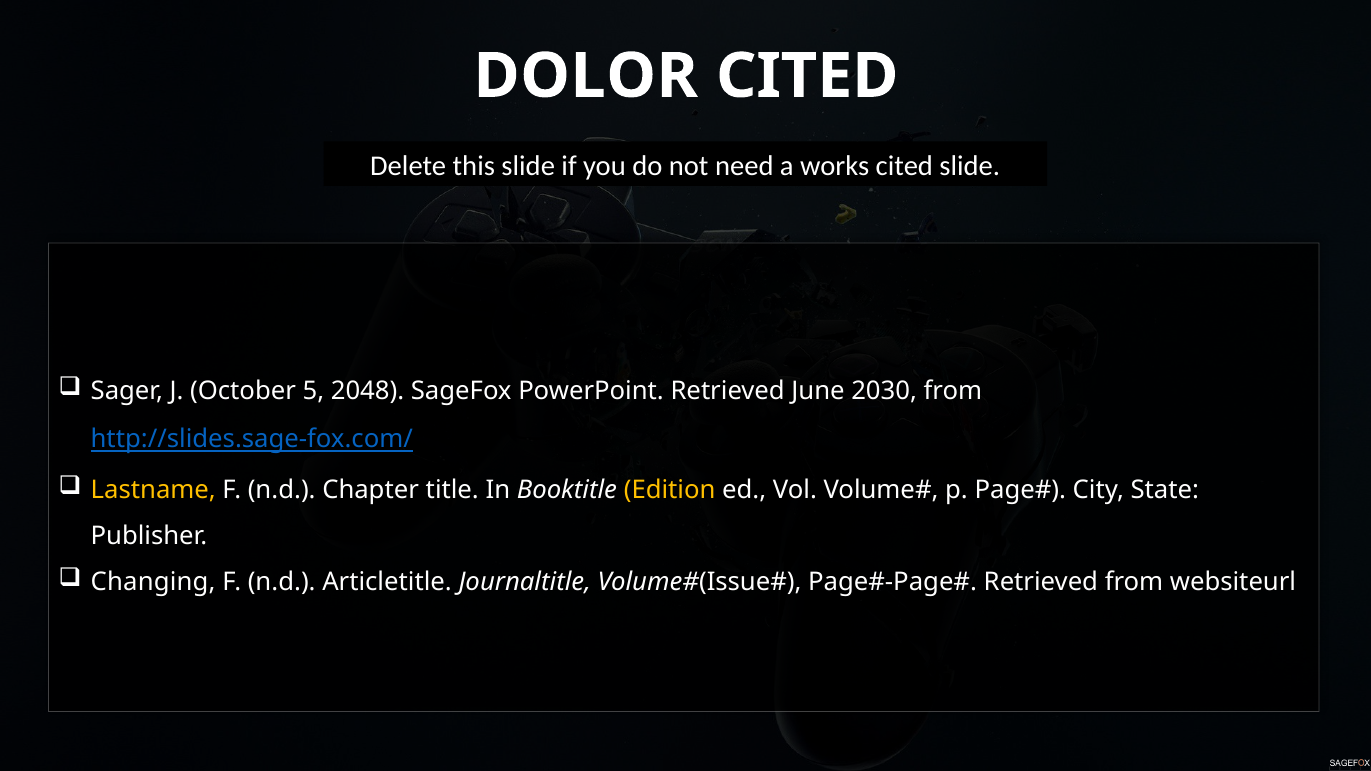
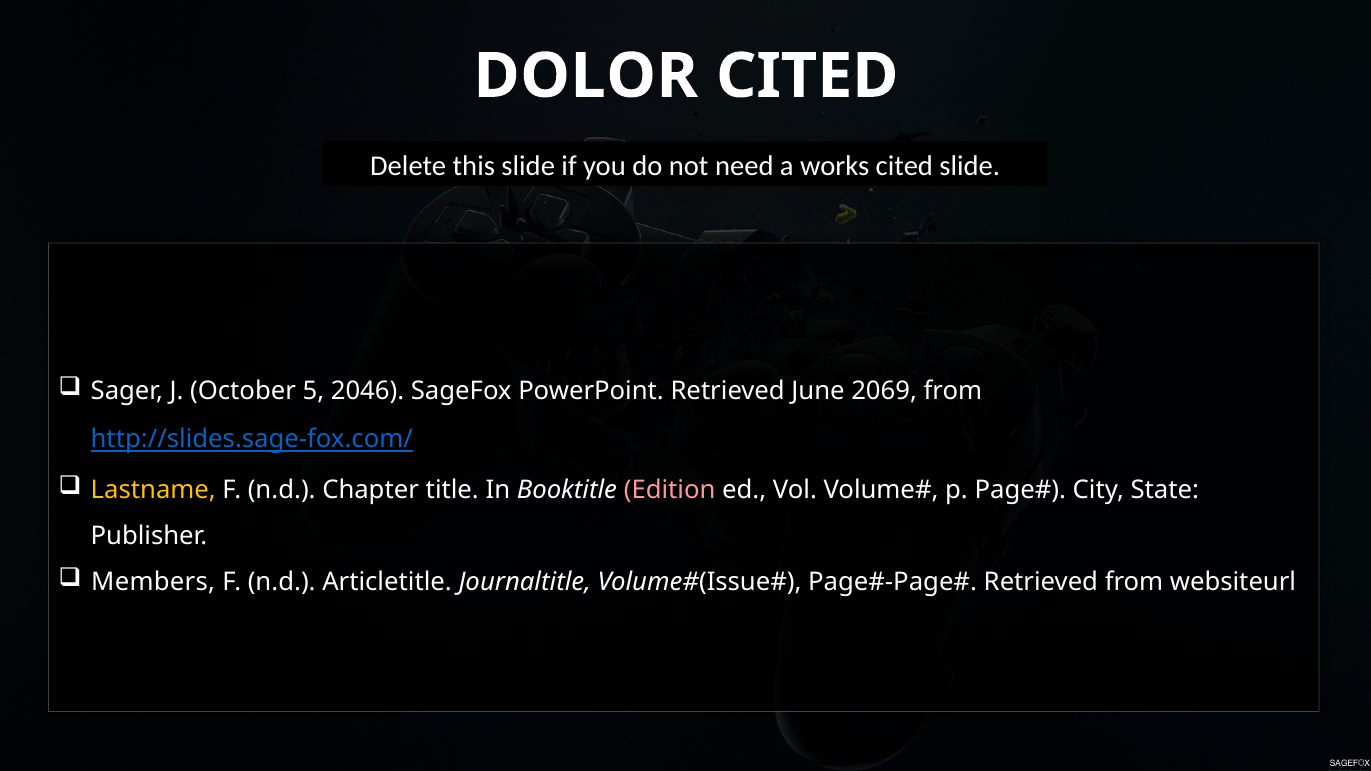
2048: 2048 -> 2046 (367, 391)
2030: 2030 -> 2069 (884, 391)
Edition colour: yellow -> pink (670, 490)
Changing: Changing -> Members (153, 583)
